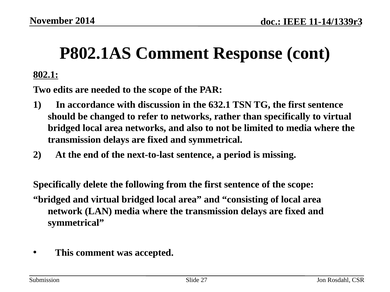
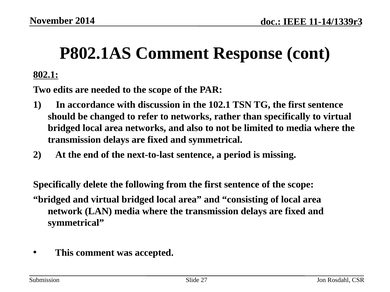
632.1: 632.1 -> 102.1 (219, 105)
